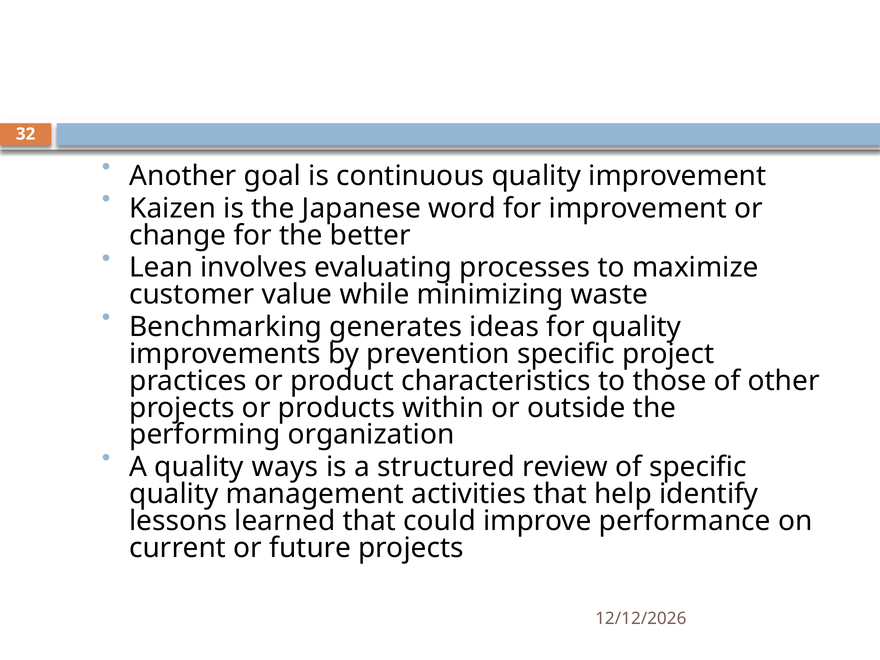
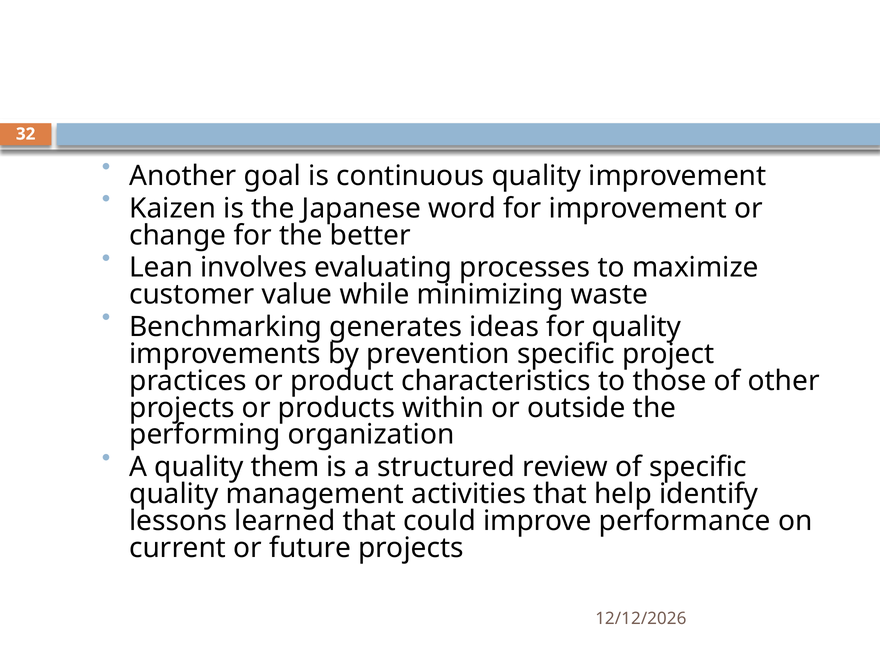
ways: ways -> them (285, 467)
